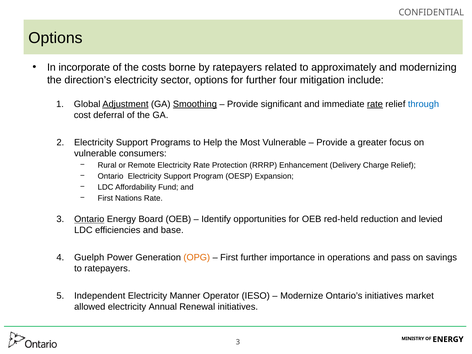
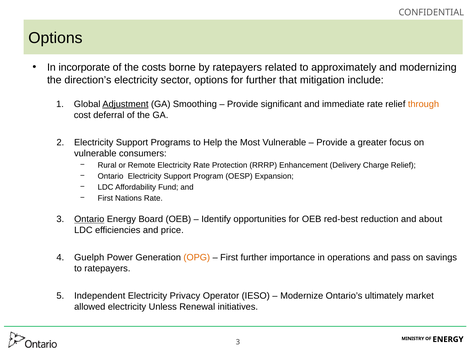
four: four -> that (288, 80)
Smoothing underline: present -> none (195, 104)
rate underline: present -> none (375, 104)
through colour: blue -> orange (423, 104)
red-held: red-held -> red-best (341, 219)
levied: levied -> about (431, 219)
base: base -> price (172, 230)
Manner: Manner -> Privacy (185, 296)
Ontario’s initiatives: initiatives -> ultimately (384, 296)
Annual: Annual -> Unless (163, 307)
